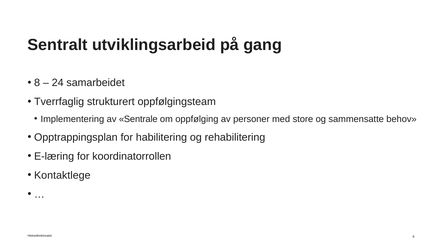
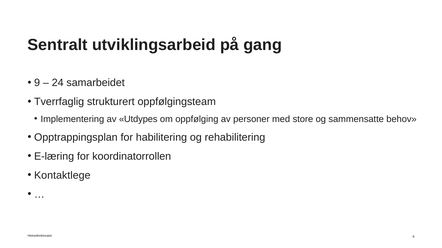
8: 8 -> 9 (37, 83)
Sentrale: Sentrale -> Utdypes (138, 119)
